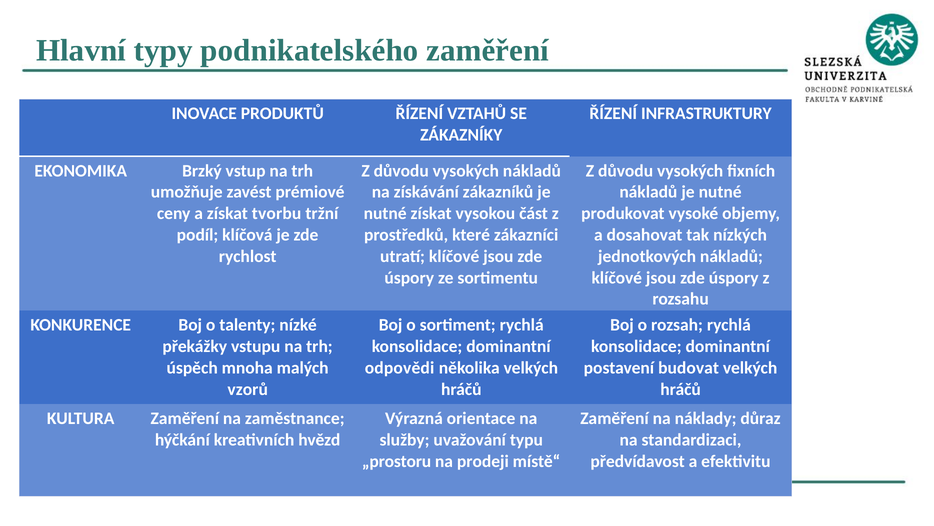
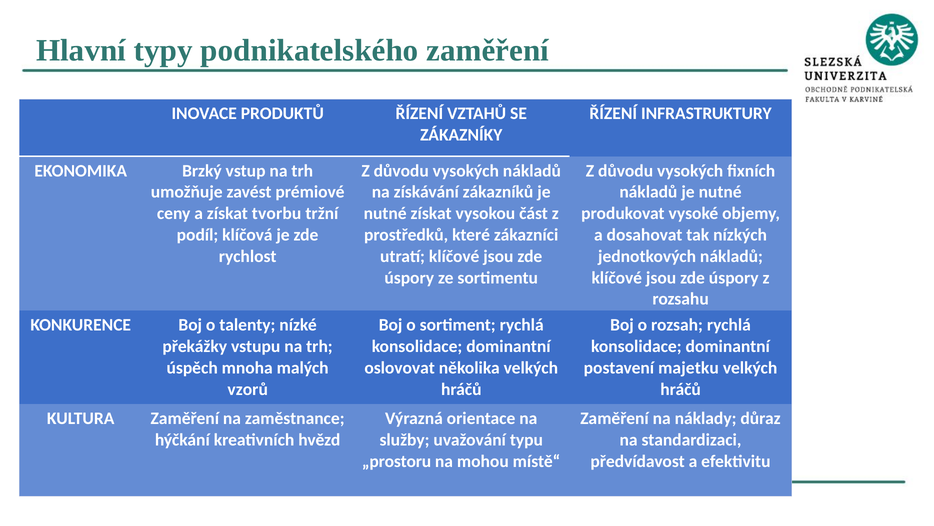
odpovědi: odpovědi -> oslovovat (400, 367)
budovat: budovat -> majetku (689, 367)
prodeji: prodeji -> mohou (483, 461)
